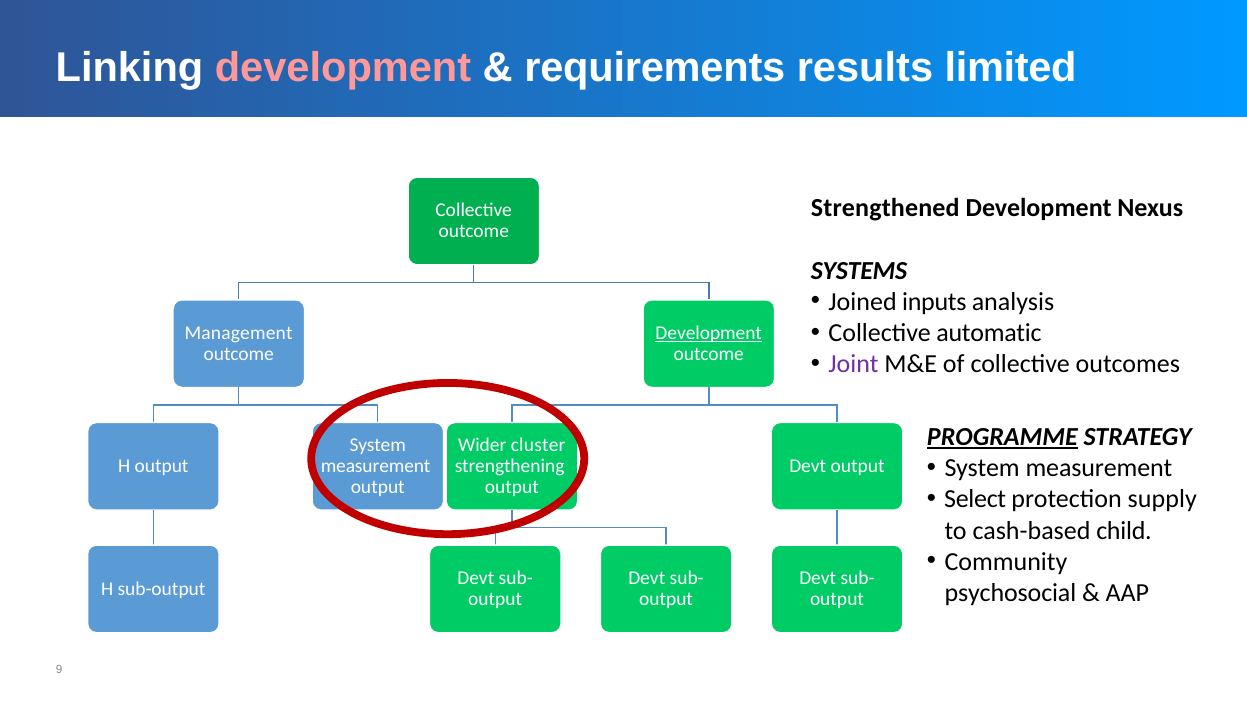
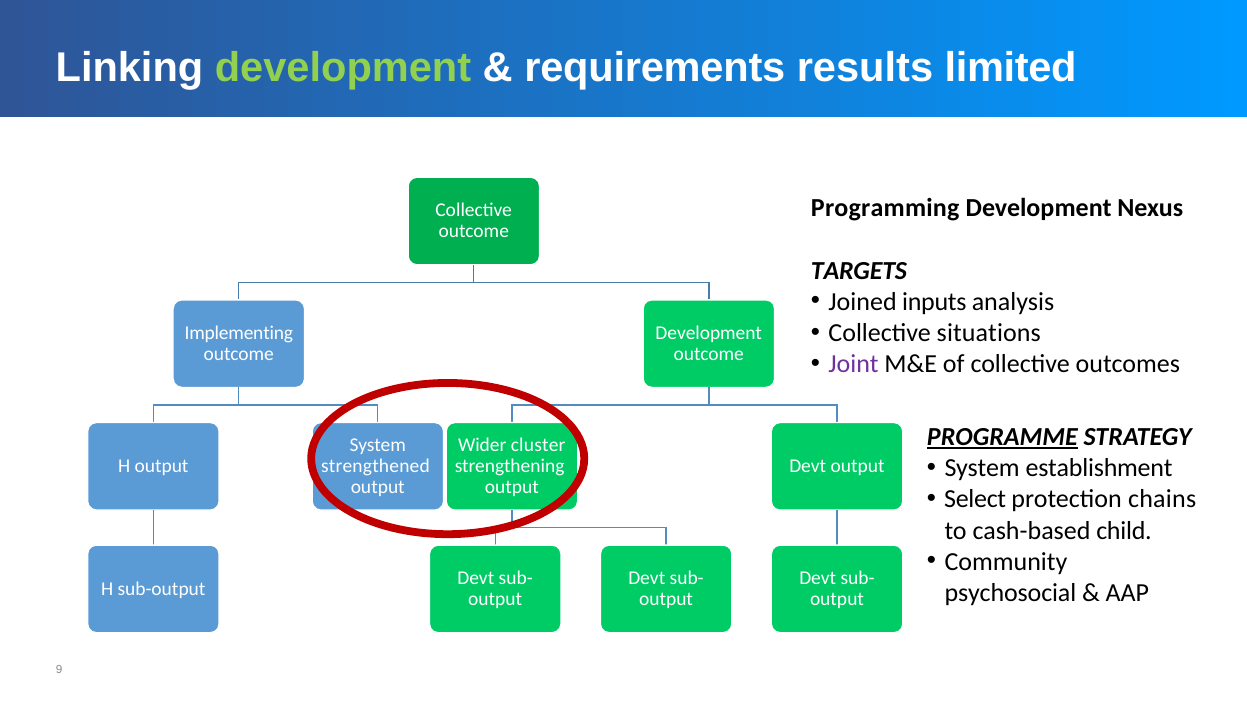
development colour: pink -> light green (343, 68)
Strengthened: Strengthened -> Programming (885, 208)
SYSTEMS: SYSTEMS -> TARGETS (859, 271)
automatic: automatic -> situations (989, 333)
Management: Management -> Implementing (239, 333)
Development underline: present -> none (709, 333)
measurement: measurement -> establishment (1099, 468)
measurement: measurement -> strengthened (375, 466)
supply: supply -> chains (1162, 500)
